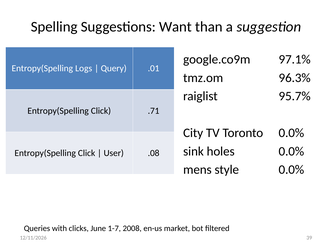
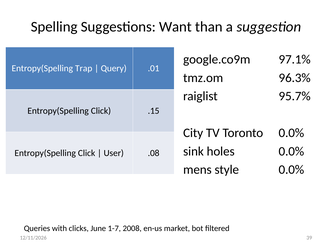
Logs: Logs -> Trap (84, 68)
.71: .71 -> .15 (154, 111)
